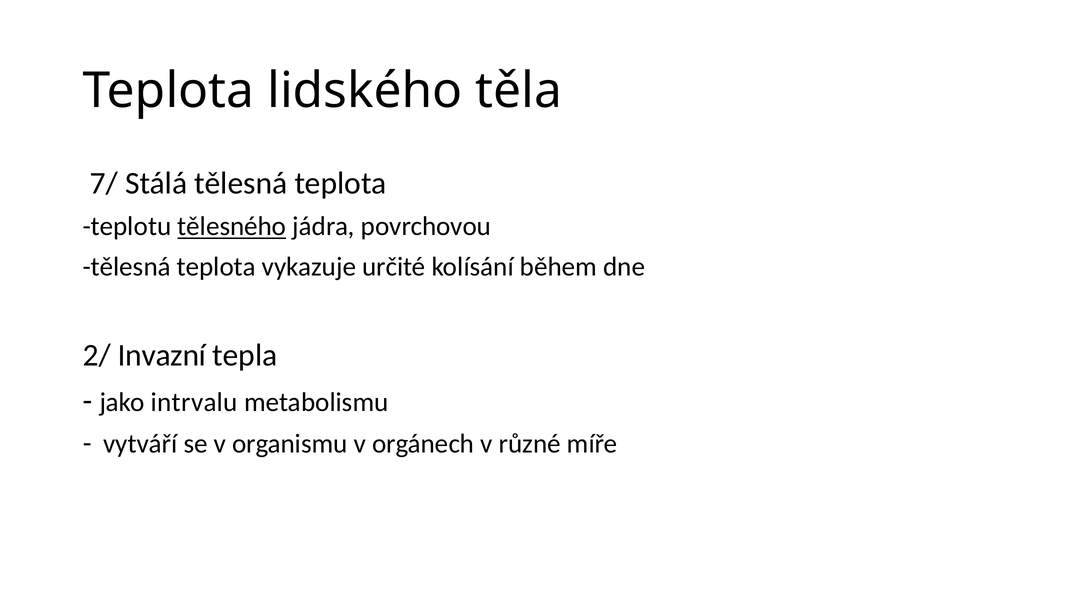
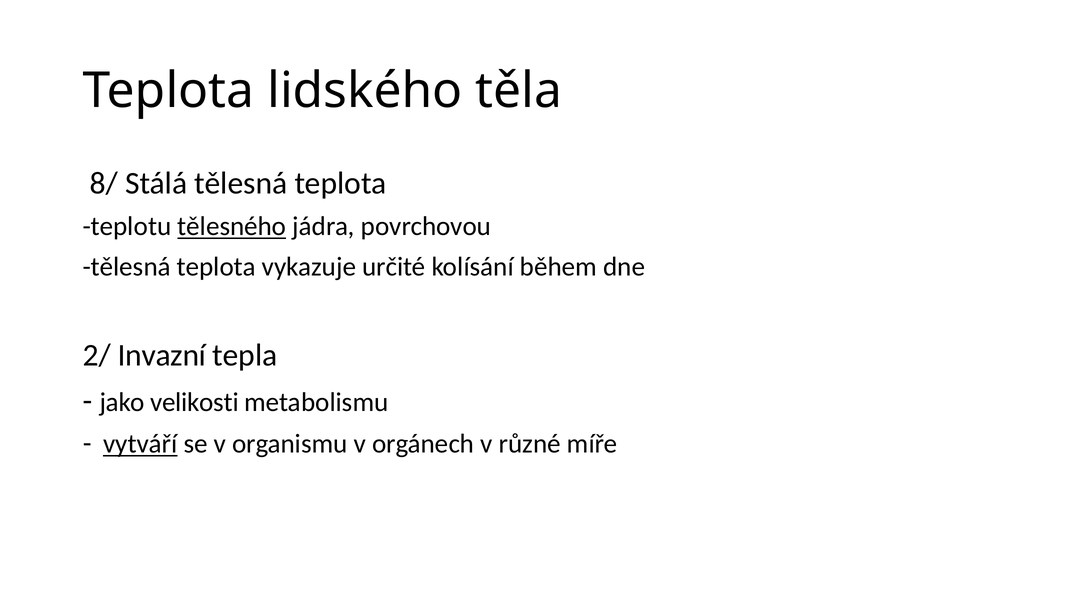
7/: 7/ -> 8/ (104, 183)
intrvalu: intrvalu -> velikosti (195, 403)
vytváří underline: none -> present (140, 444)
